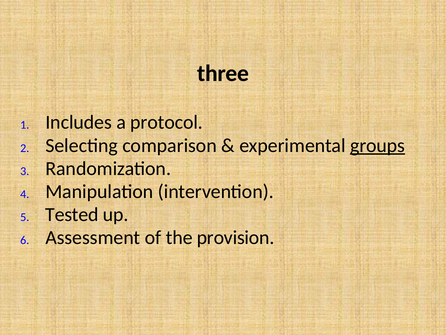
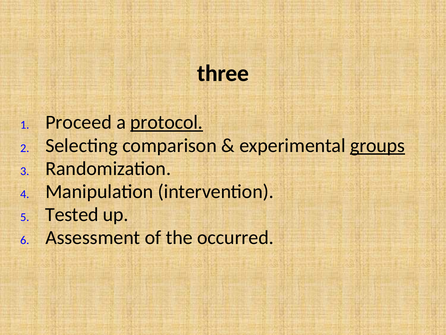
Includes: Includes -> Proceed (79, 122)
protocol underline: none -> present (167, 122)
provision: provision -> occurred (235, 237)
